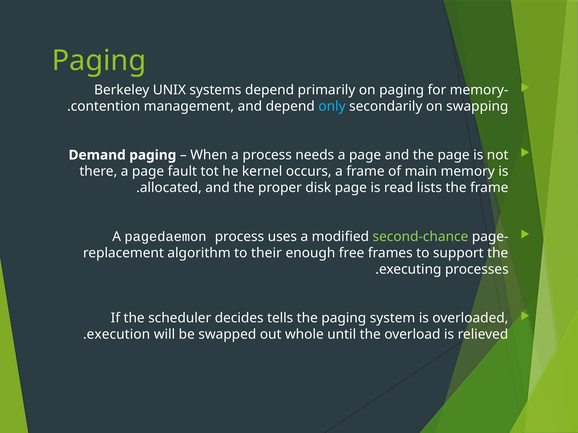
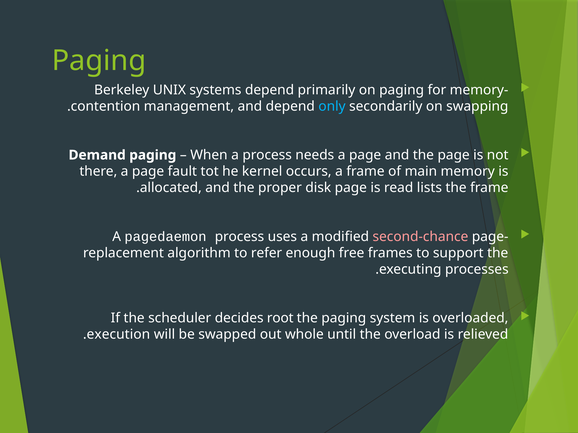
second-chance colour: light green -> pink (420, 237)
their: their -> refer (267, 253)
tells: tells -> root (280, 318)
